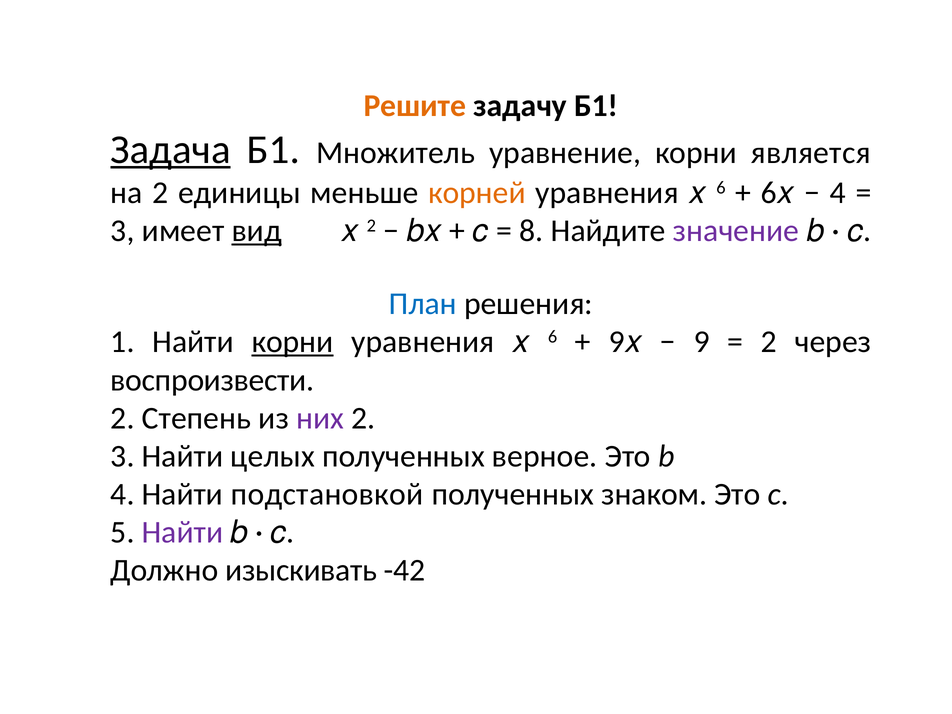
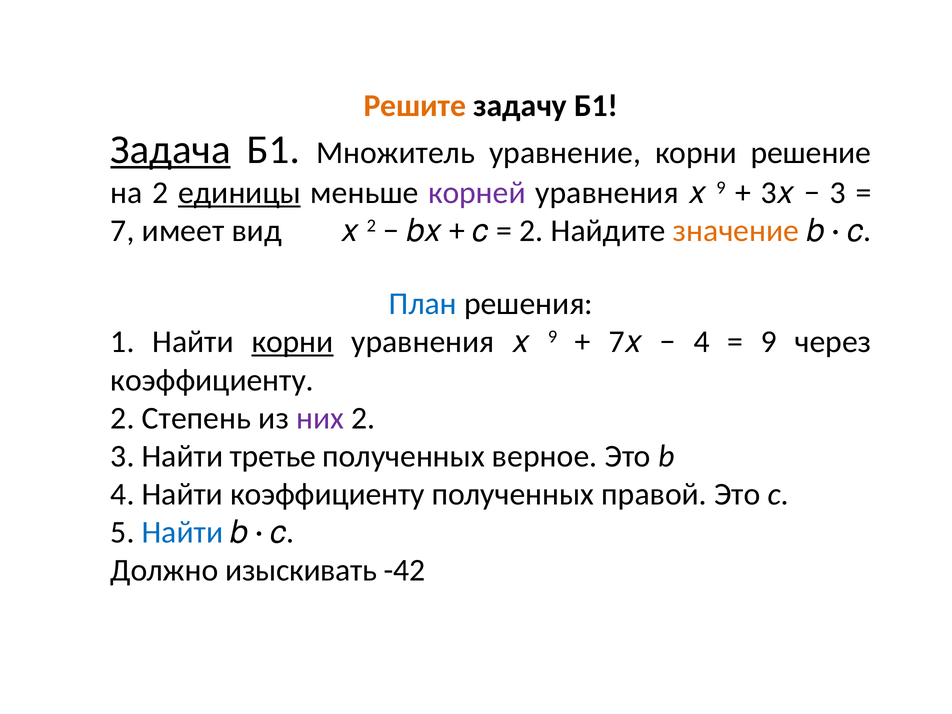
является: является -> решение (811, 153)
единицы underline: none -> present (239, 193)
корней colour: orange -> purple (477, 193)
6: 6 -> 9 (721, 188)
6: 6 -> 3 (769, 193)
4: 4 -> 3 (838, 193)
3: 3 -> 7 (122, 231)
вид underline: present -> none (257, 231)
8: 8 -> 2 (531, 231)
значение colour: purple -> orange (736, 231)
6: 6 -> 9 (553, 337)
9: 9 -> 7 (617, 342)
9: 9 -> 4 (702, 342)
2: 2 -> 9 (769, 342)
воспроизвести: воспроизвести -> коэффициенту (212, 380)
целых: целых -> третье (273, 456)
Найти подстановкой: подстановкой -> коэффициенту (327, 494)
знаком: знаком -> правой (654, 494)
Найти colour: purple -> blue (182, 532)
